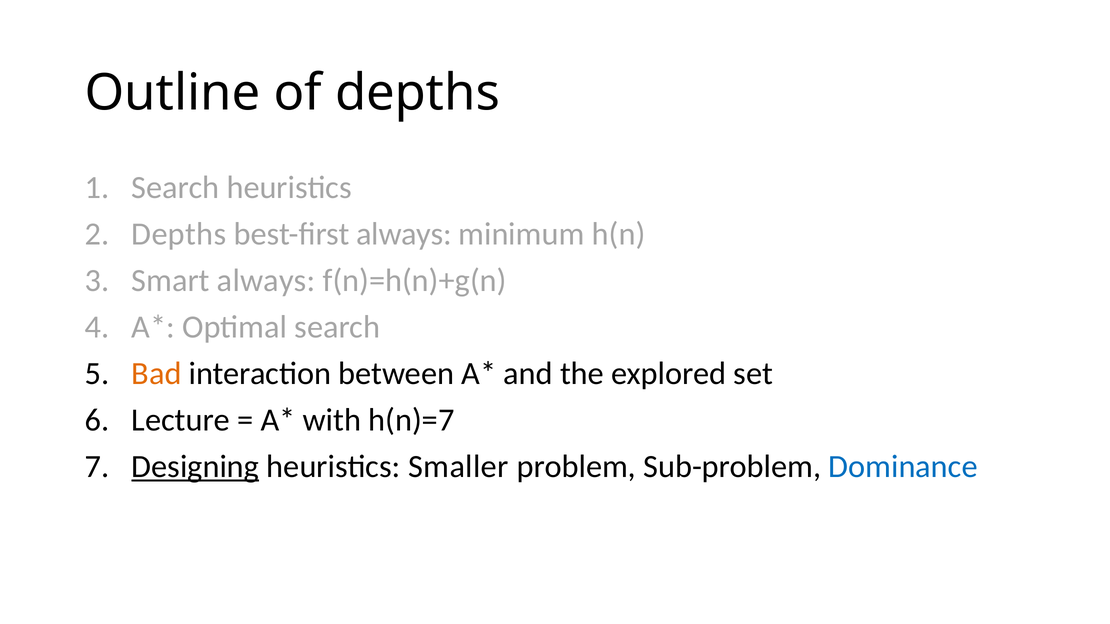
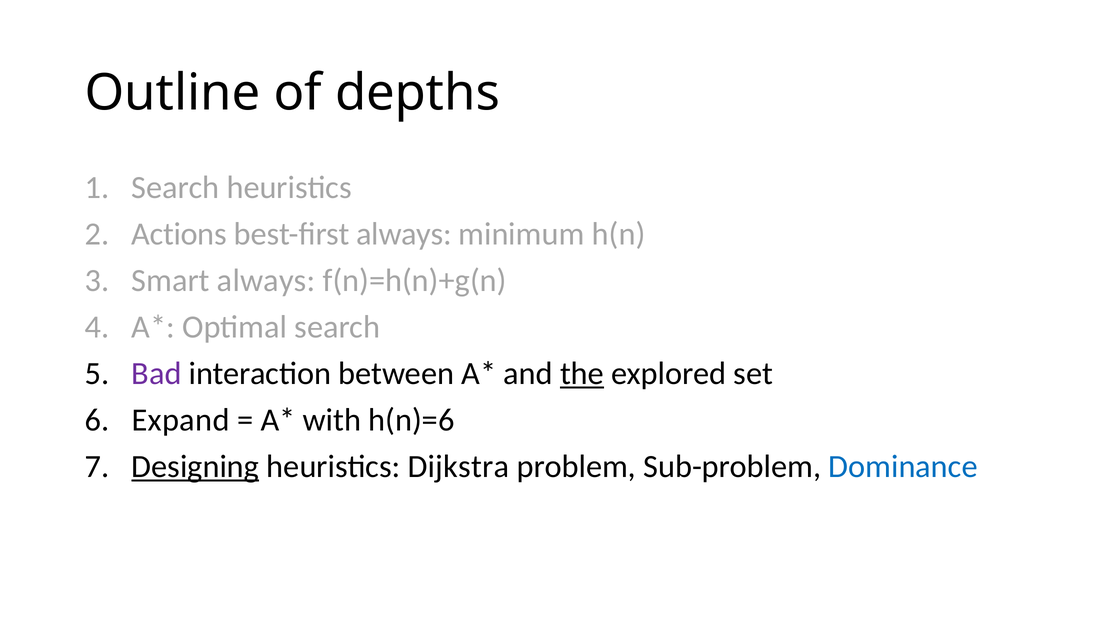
Depths: Depths -> Actions (179, 234)
Bad colour: orange -> purple (156, 374)
the underline: none -> present (582, 374)
Lecture: Lecture -> Expand (181, 420)
h(n)=7: h(n)=7 -> h(n)=6 (411, 420)
Smaller: Smaller -> Dijkstra (459, 467)
